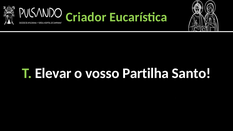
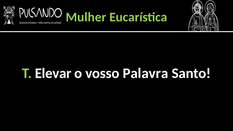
Criador: Criador -> Mulher (86, 17)
Partilha: Partilha -> Palavra (145, 73)
